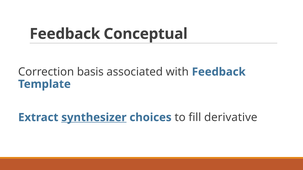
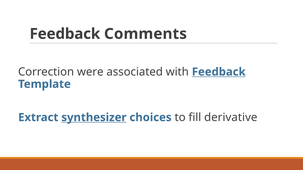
Conceptual: Conceptual -> Comments (145, 34)
basis: basis -> were (90, 72)
Feedback underline: none -> present (219, 72)
